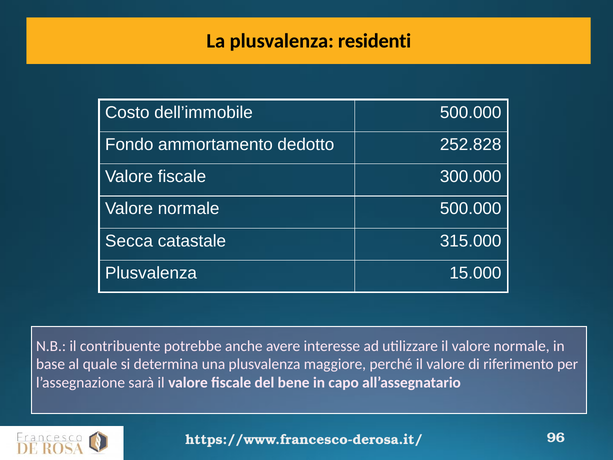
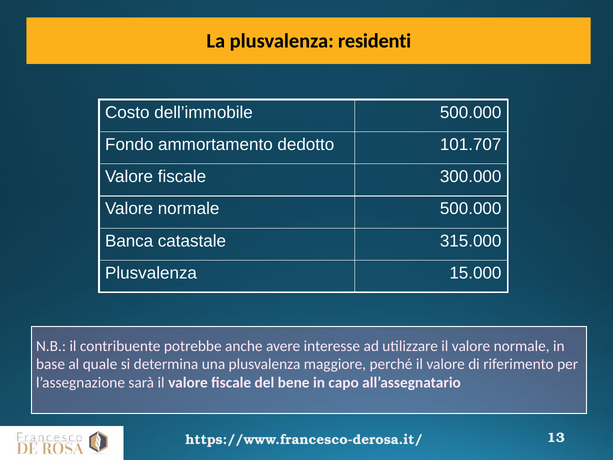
252.828: 252.828 -> 101.707 (471, 144)
Secca: Secca -> Banca (129, 241)
96: 96 -> 13 (556, 438)
